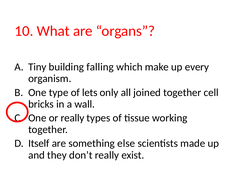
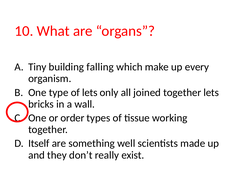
together cell: cell -> lets (211, 93)
or really: really -> order (73, 118)
else: else -> well (126, 144)
